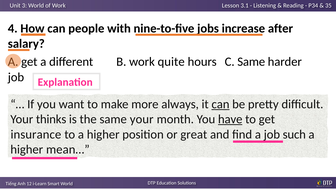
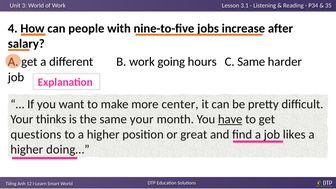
quite: quite -> going (171, 62)
always: always -> center (180, 104)
can underline: present -> none (220, 104)
insurance: insurance -> questions (36, 134)
such: such -> likes (294, 134)
mean…: mean… -> doing… (68, 150)
